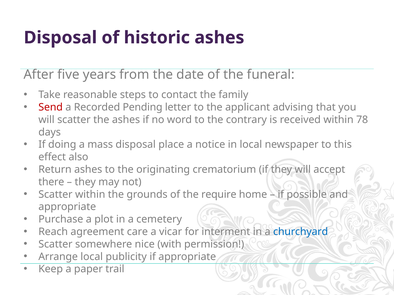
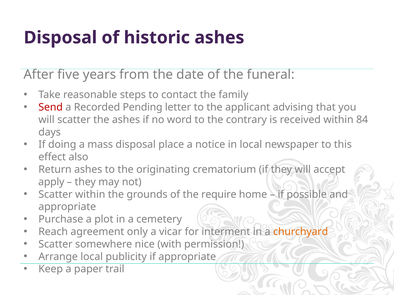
78: 78 -> 84 (362, 120)
there: there -> apply (51, 182)
care: care -> only (137, 232)
churchyard colour: blue -> orange (301, 232)
